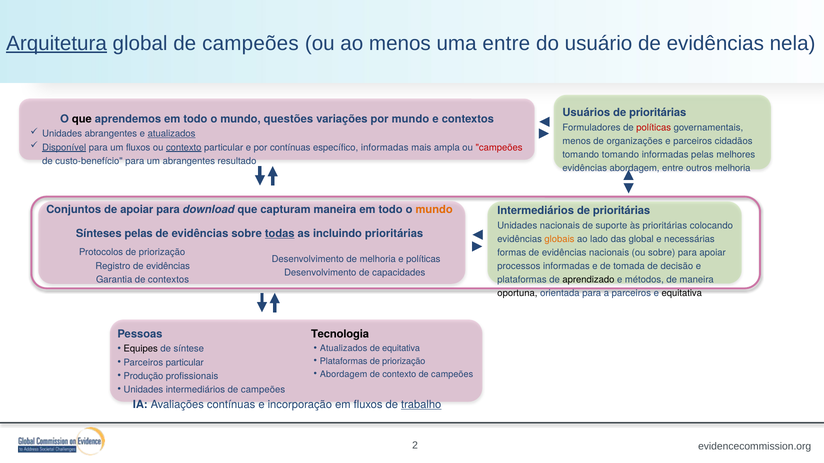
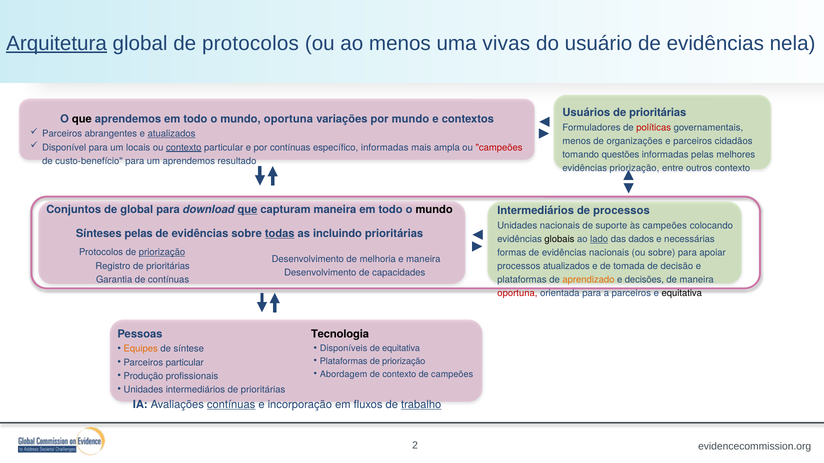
global de campeões: campeões -> protocolos (250, 43)
uma entre: entre -> vivas (506, 43)
mundo questões: questões -> oportuna (288, 119)
Unidades: Unidades -> Parceiros (62, 134)
Disponível underline: present -> none (64, 148)
um fluxos: fluxos -> locais (138, 148)
tomando tomando: tomando -> questões (621, 155)
um abrangentes: abrangentes -> aprendemos (189, 161)
evidências abordagem: abordagem -> priorização (634, 168)
outros melhoria: melhoria -> contexto (733, 168)
de apoiar: apoiar -> global (137, 210)
que underline: none -> present (247, 210)
mundo colour: orange -> black (434, 210)
Intermediários de prioritárias: prioritárias -> processos (621, 211)
às prioritárias: prioritárias -> campeões (665, 226)
globais colour: orange -> black (559, 239)
lado underline: none -> present (599, 239)
das global: global -> dados (641, 239)
priorização underline: none -> present (162, 253)
e políticas: políticas -> maneira (423, 259)
Registro de evidências: evidências -> prioritárias (168, 266)
processos informadas: informadas -> atualizados (566, 266)
de contextos: contextos -> contínuas (169, 280)
aprendizado colour: black -> orange (588, 280)
métodos: métodos -> decisões (644, 280)
oportuna colour: black -> red (517, 294)
Atualizados: Atualizados -> Disponíveis (344, 349)
Equipes colour: black -> orange (141, 349)
intermediários de campeões: campeões -> prioritárias (263, 390)
contínuas underline: none -> present (231, 405)
